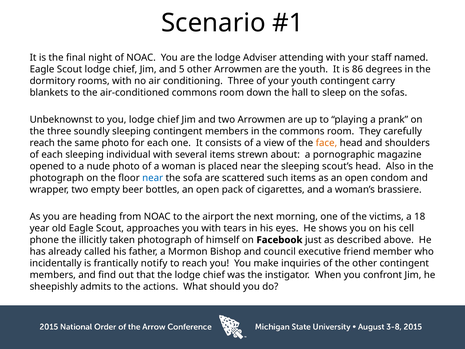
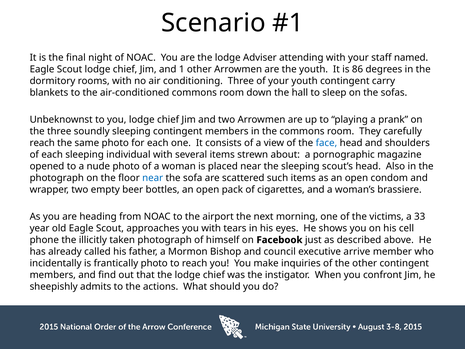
5: 5 -> 1 (182, 69)
face colour: orange -> blue (326, 143)
18: 18 -> 33 (420, 217)
friend: friend -> arrive (357, 251)
frantically notify: notify -> photo (154, 263)
